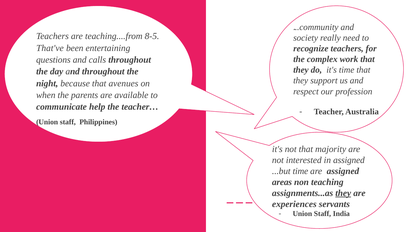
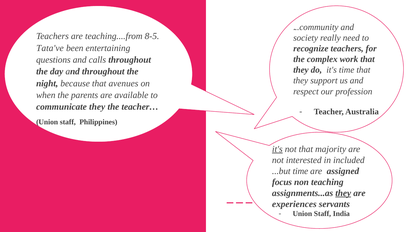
That've: That've -> Tata've (50, 48)
communicate help: help -> they (97, 107)
it's underline: none -> present (277, 149)
in assigned: assigned -> included (349, 160)
areas: areas -> focus (282, 182)
